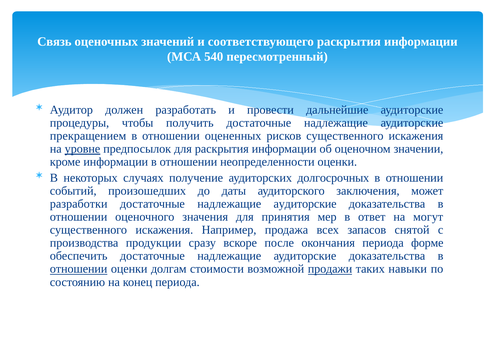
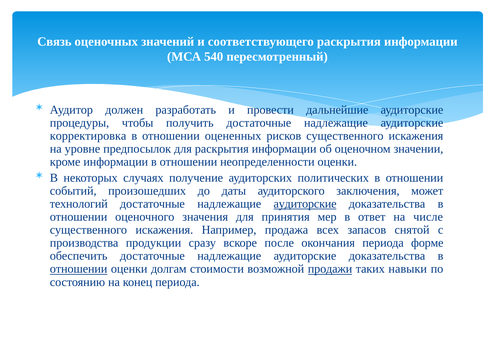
прекращением: прекращением -> корректировка (88, 136)
уровне underline: present -> none (82, 149)
долгосрочных: долгосрочных -> политических (333, 178)
разработки: разработки -> технологий (79, 204)
аудиторские underline: none -> present (305, 204)
могут: могут -> числе (428, 217)
